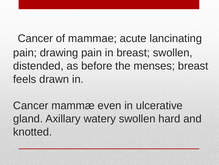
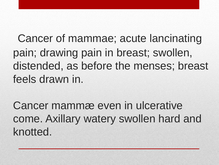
gland: gland -> come (28, 118)
